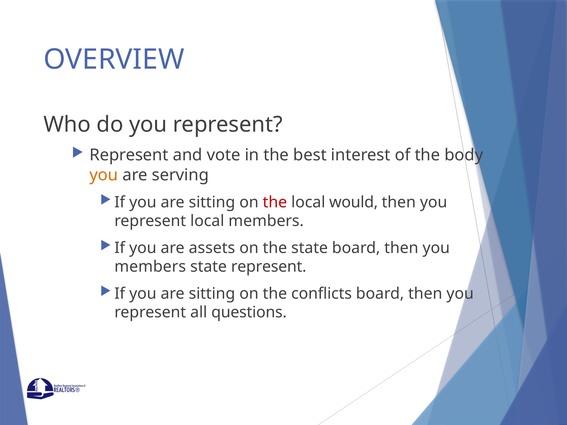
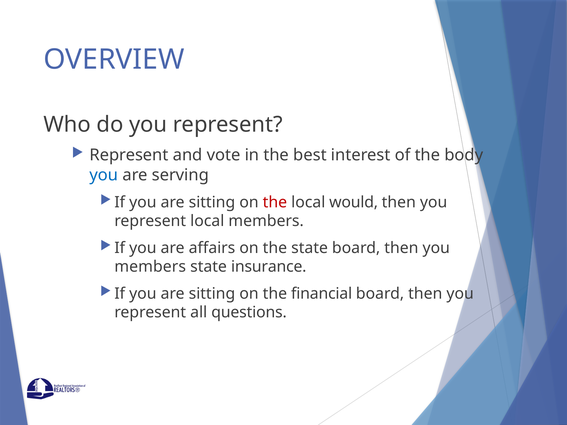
you colour: orange -> blue (104, 175)
assets: assets -> affairs (212, 248)
state represent: represent -> insurance (269, 267)
conflicts: conflicts -> financial (322, 294)
